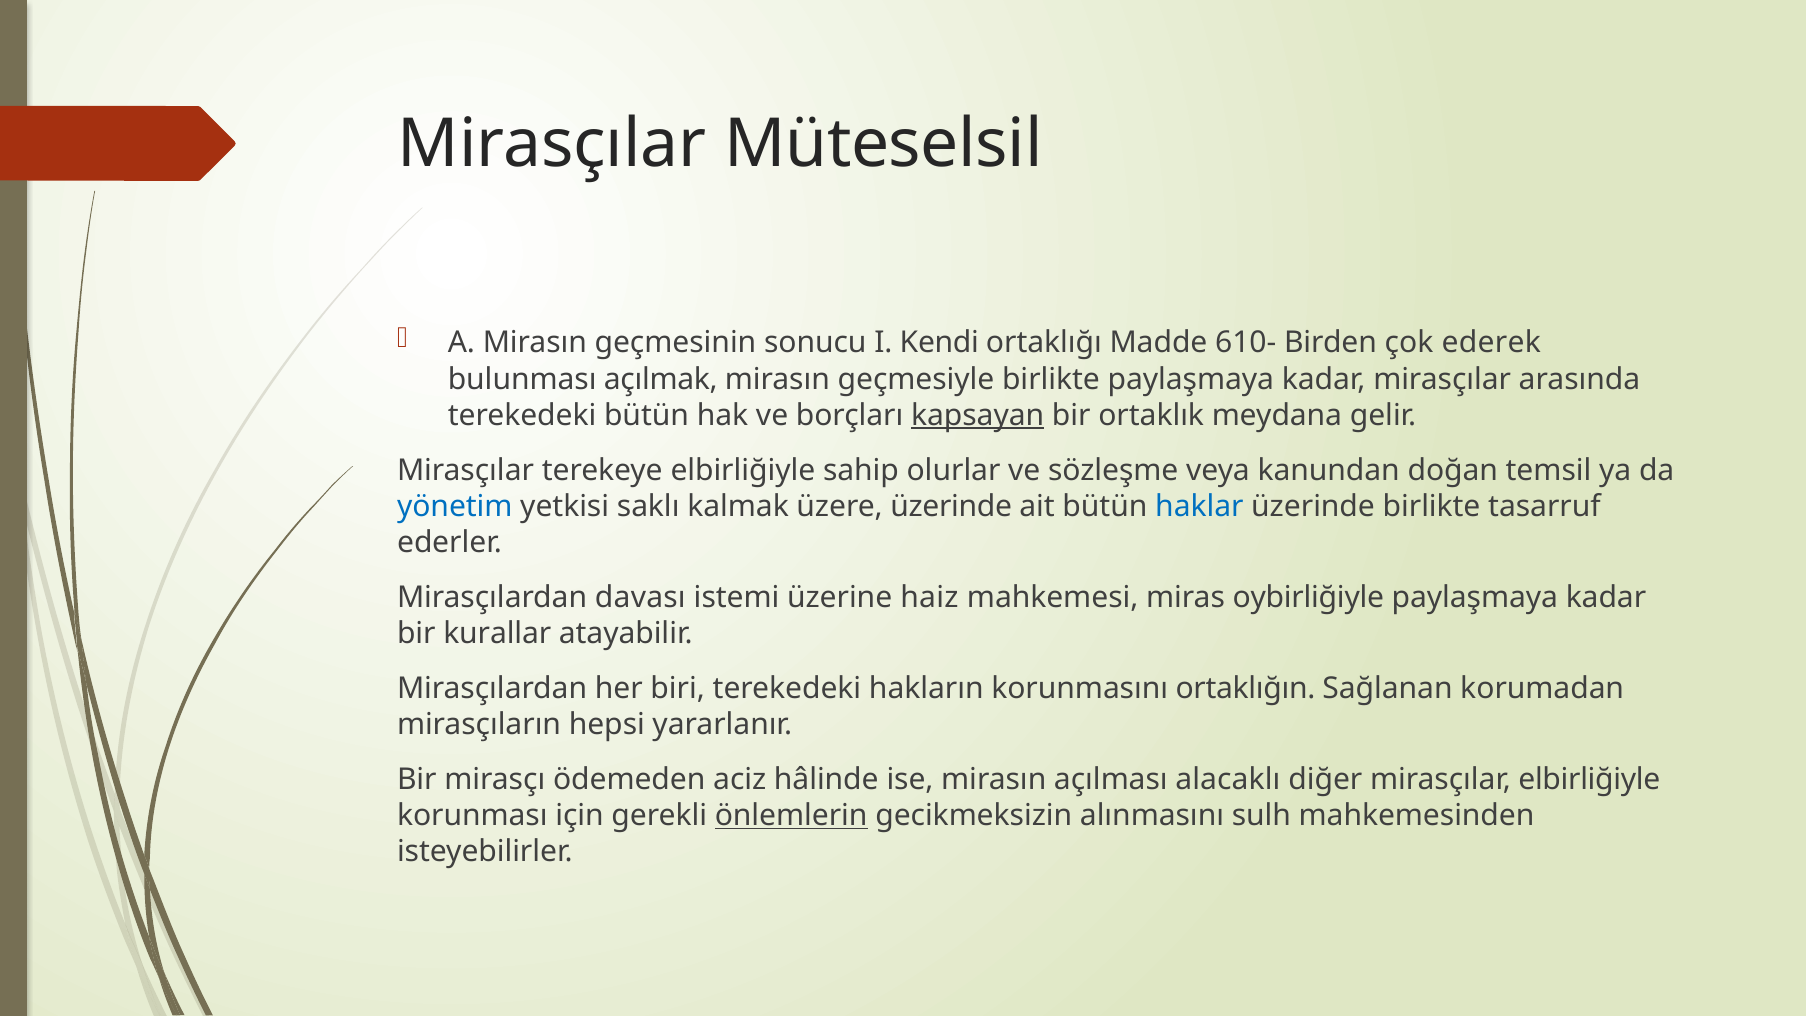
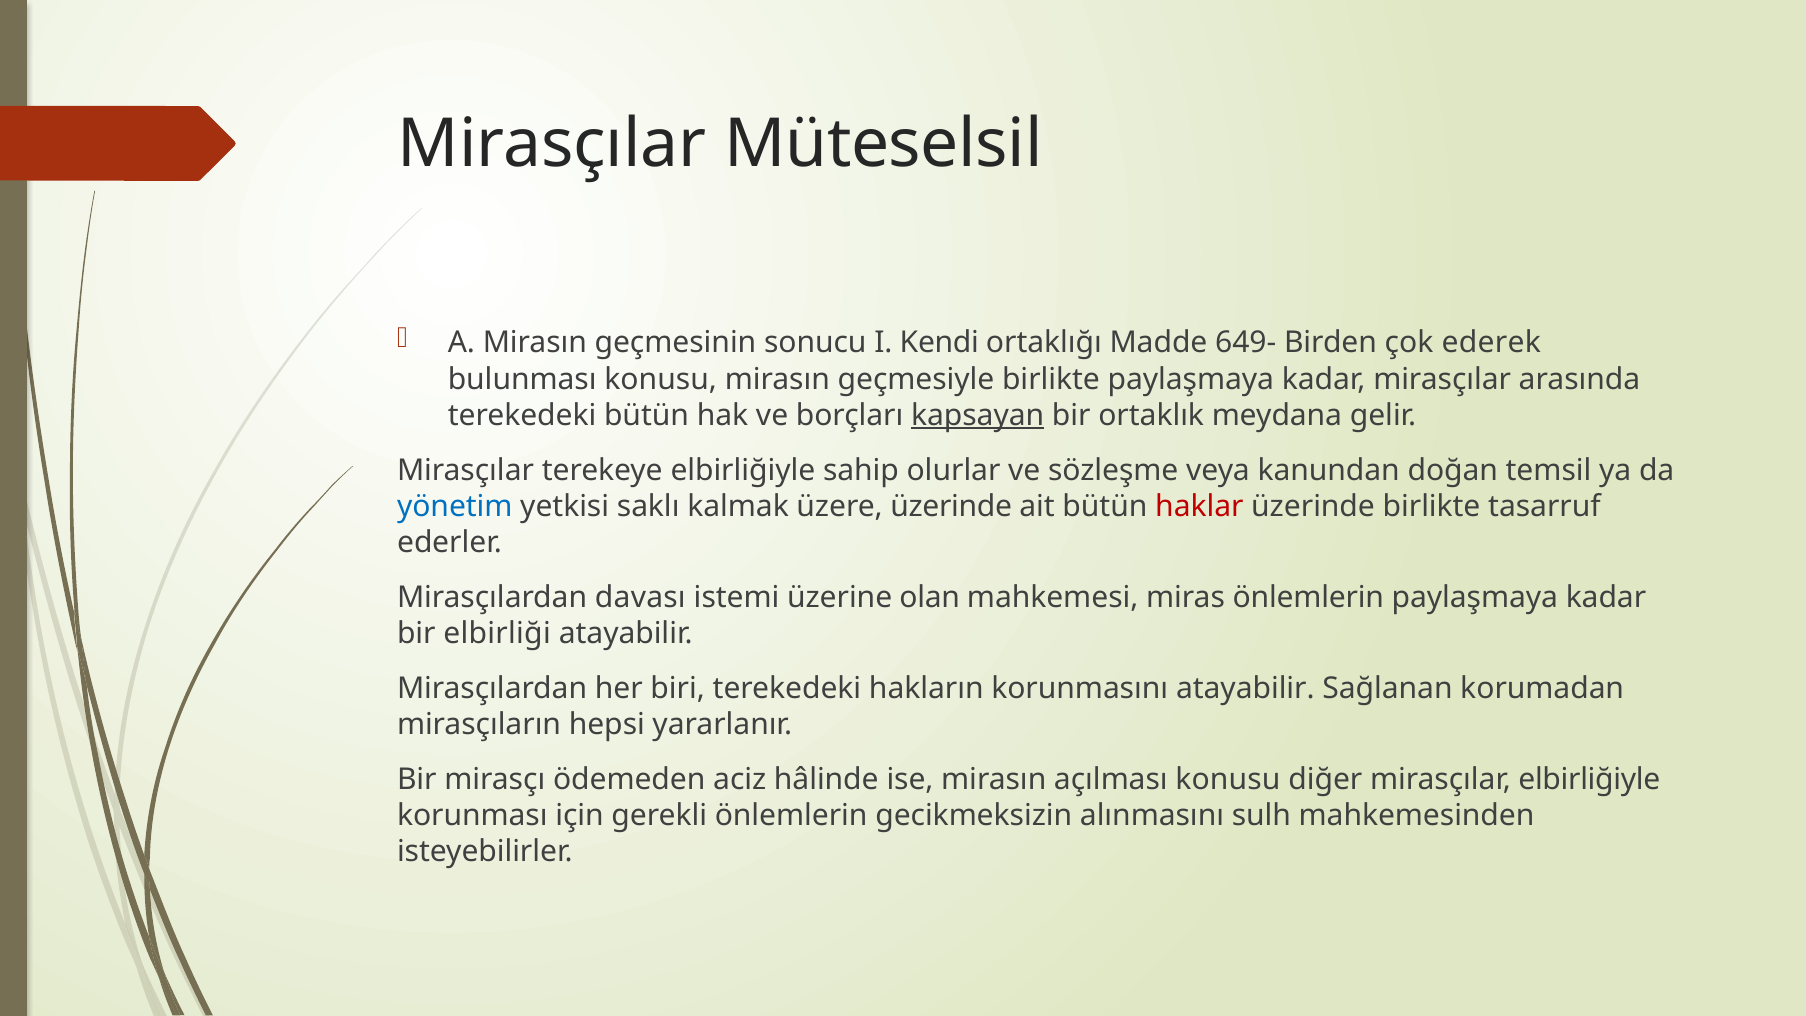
610-: 610- -> 649- (1246, 343)
bulunması açılmak: açılmak -> konusu (661, 379)
haklar colour: blue -> red (1199, 506)
haiz: haiz -> olan (930, 597)
miras oybirliğiyle: oybirliğiyle -> önlemlerin (1308, 597)
kurallar: kurallar -> elbirliği (497, 633)
korunmasını ortaklığın: ortaklığın -> atayabilir (1245, 688)
açılması alacaklı: alacaklı -> konusu (1228, 779)
önlemlerin underline: present -> none (791, 815)
